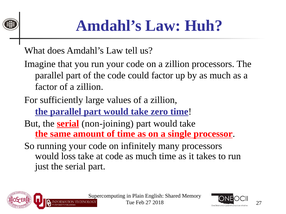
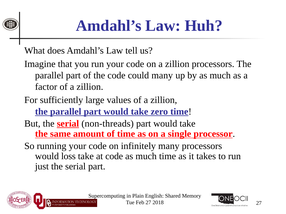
could factor: factor -> many (162, 76)
non-joining: non-joining -> non-threads (108, 124)
